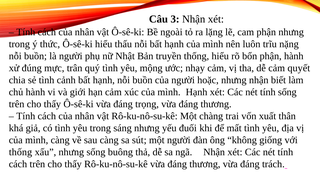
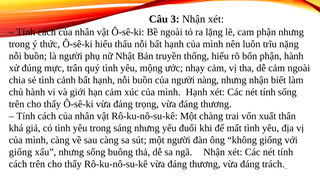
cảm quyết: quyết -> ngoài (299, 68)
hoặc: hoặc -> nàng (208, 80)
thống: thống -> giống (21, 152)
